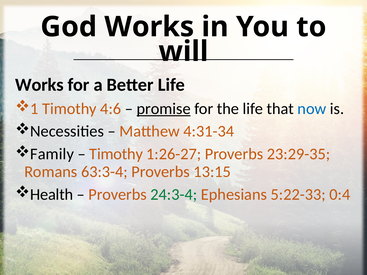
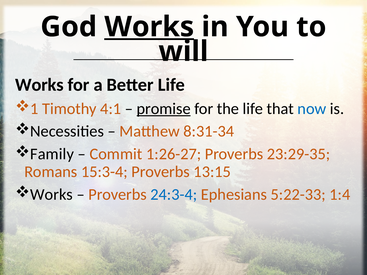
Works underline: none -> present (149, 27)
4:6: 4:6 -> 4:1 (111, 109)
4:31-34: 4:31-34 -> 8:31-34 (209, 131)
Timothy: Timothy -> Commit (116, 154)
63:3-4: 63:3-4 -> 15:3-4 (104, 172)
Health: Health -> Works (52, 195)
24:3-4 colour: green -> blue (174, 195)
0:4: 0:4 -> 1:4 (340, 195)
